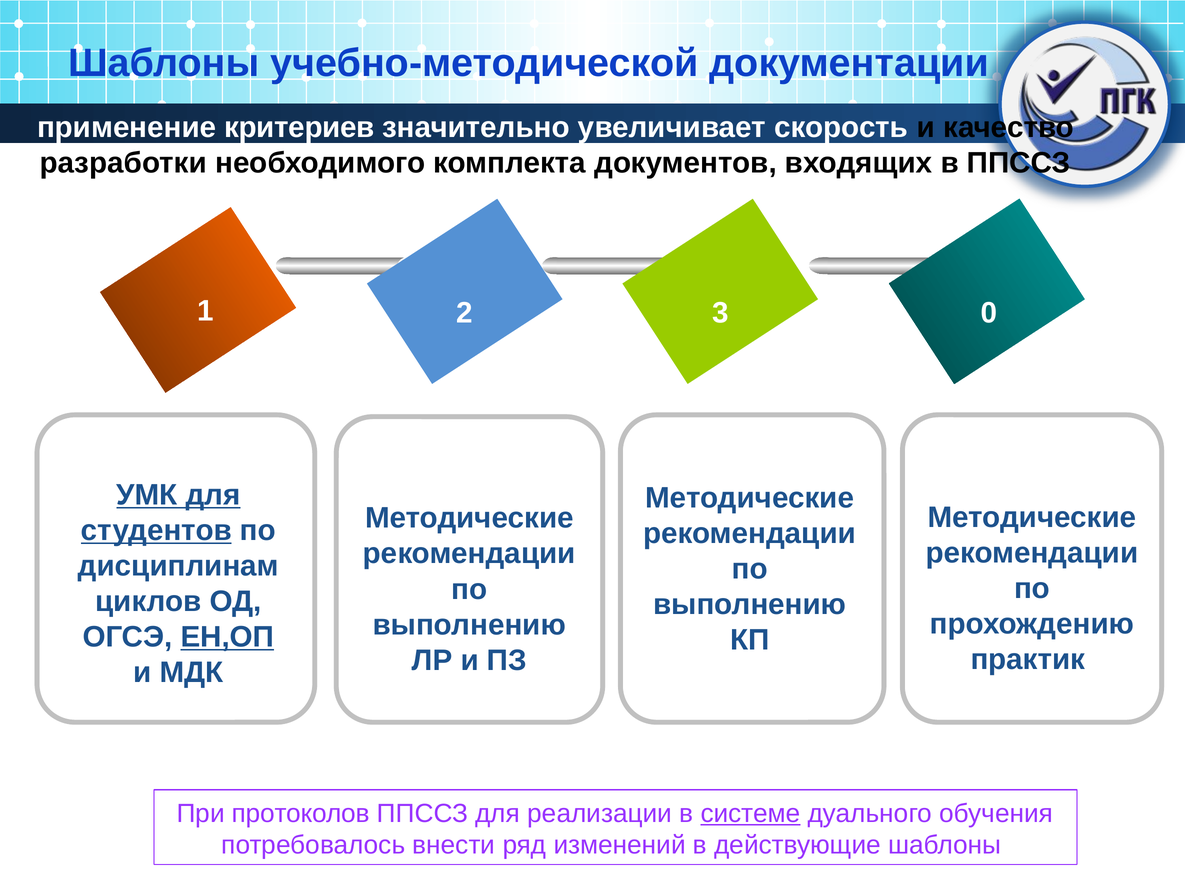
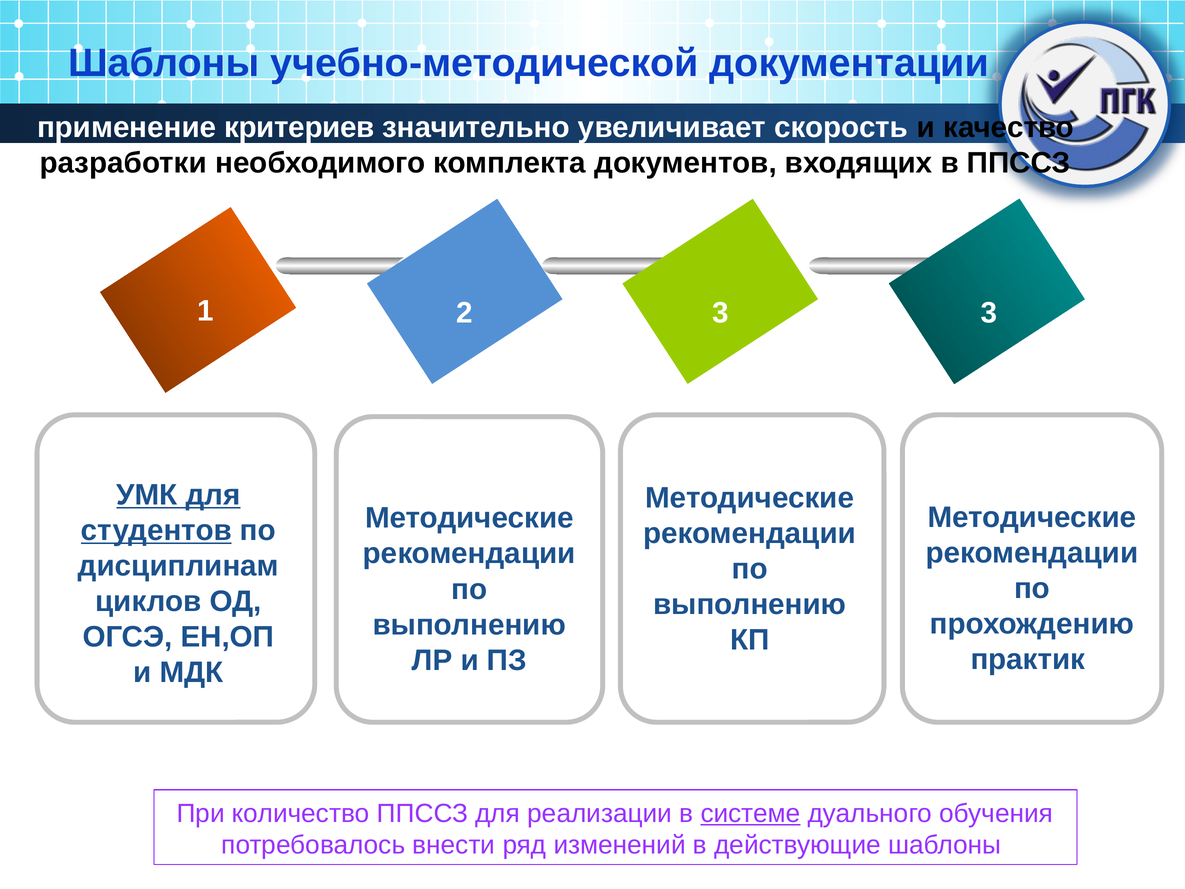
3 0: 0 -> 3 (989, 313)
ЕН,ОП underline: present -> none (227, 637)
протоколов: протоколов -> количество (301, 813)
